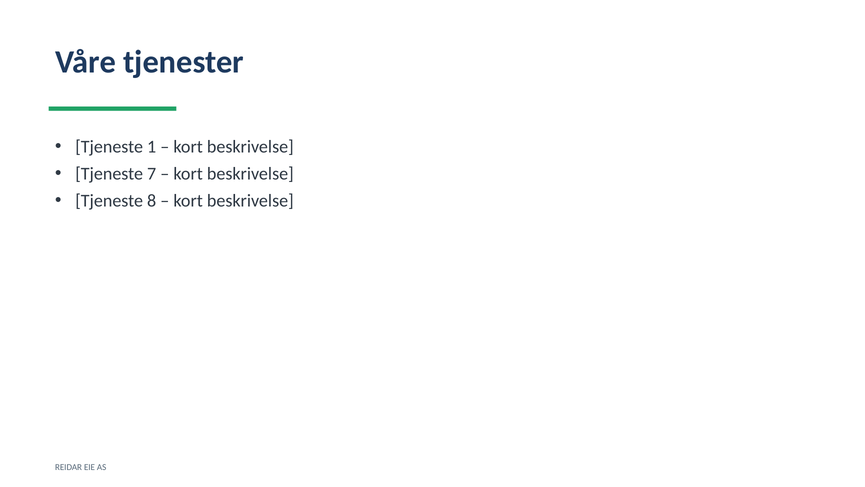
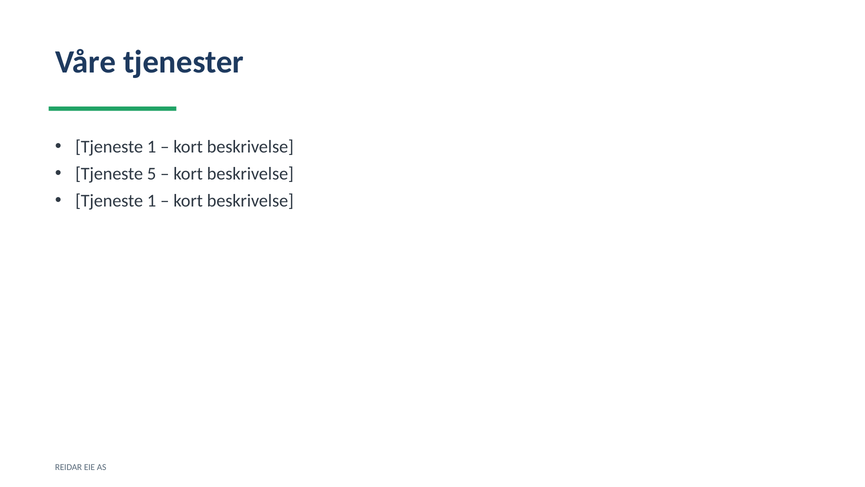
7: 7 -> 5 (152, 174)
8: 8 -> 1 (152, 201)
